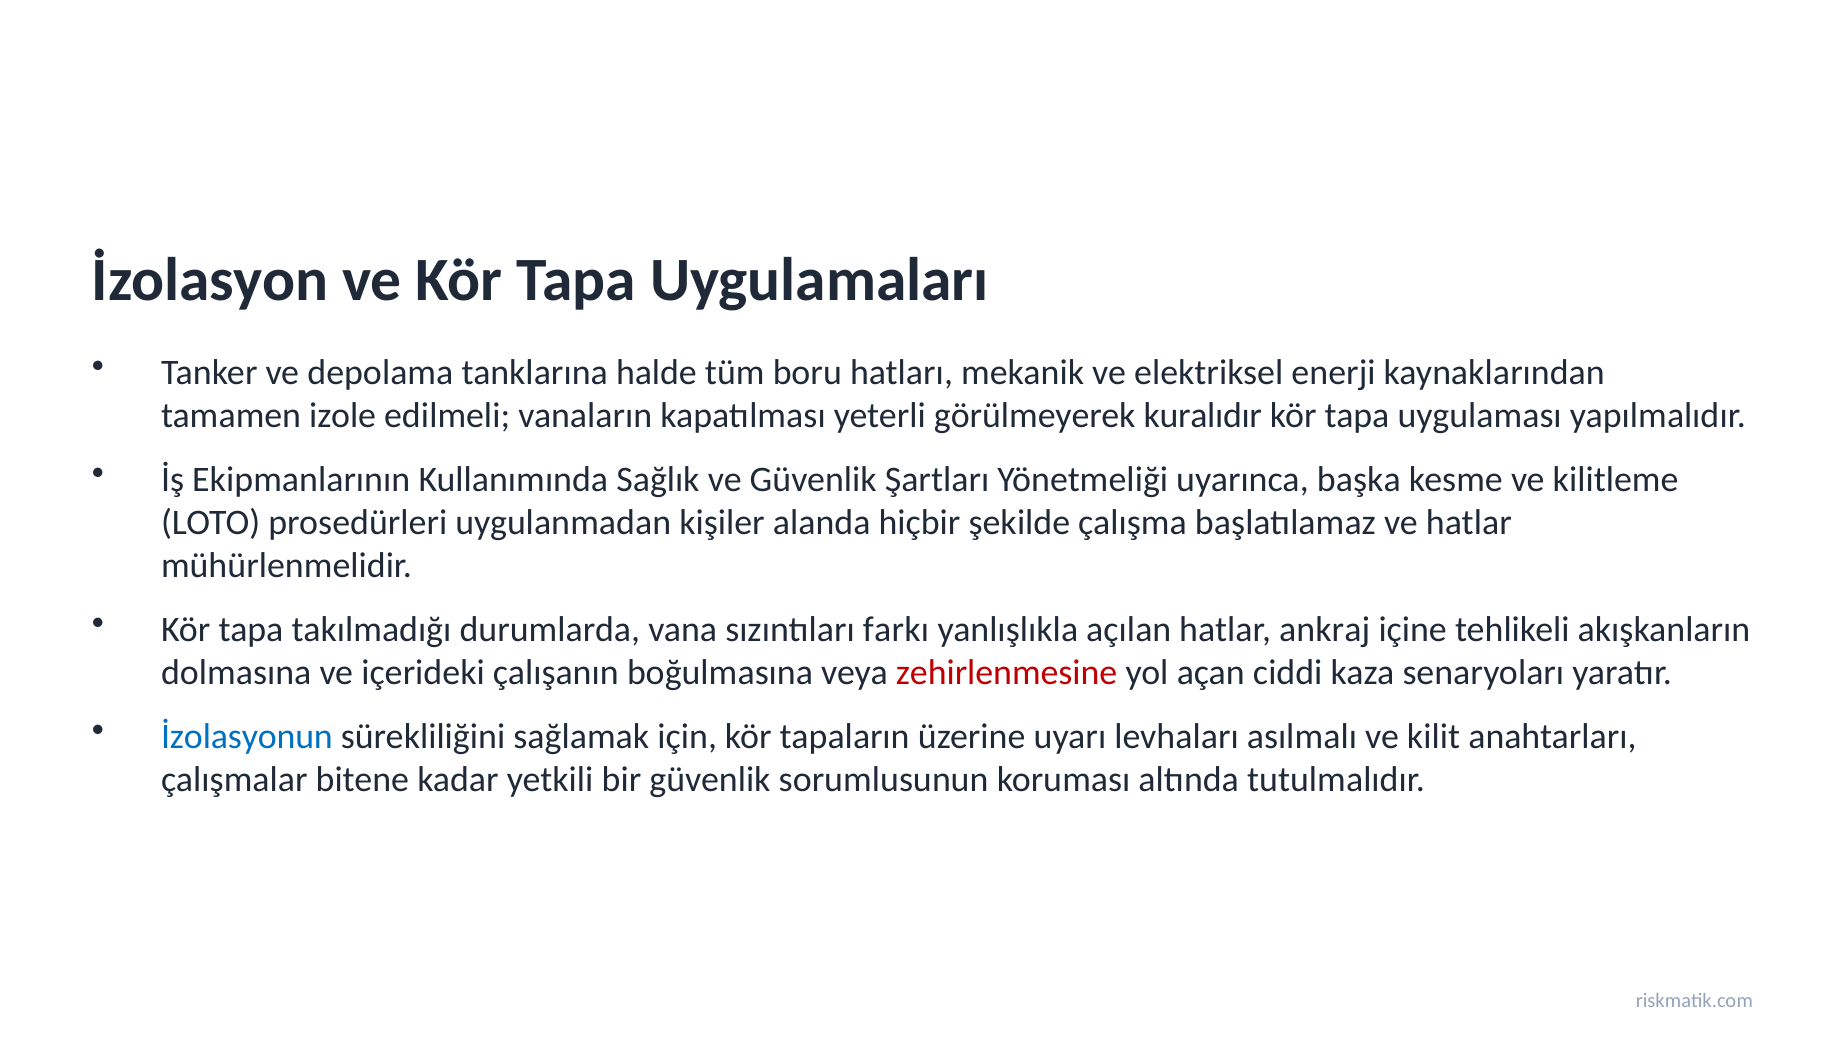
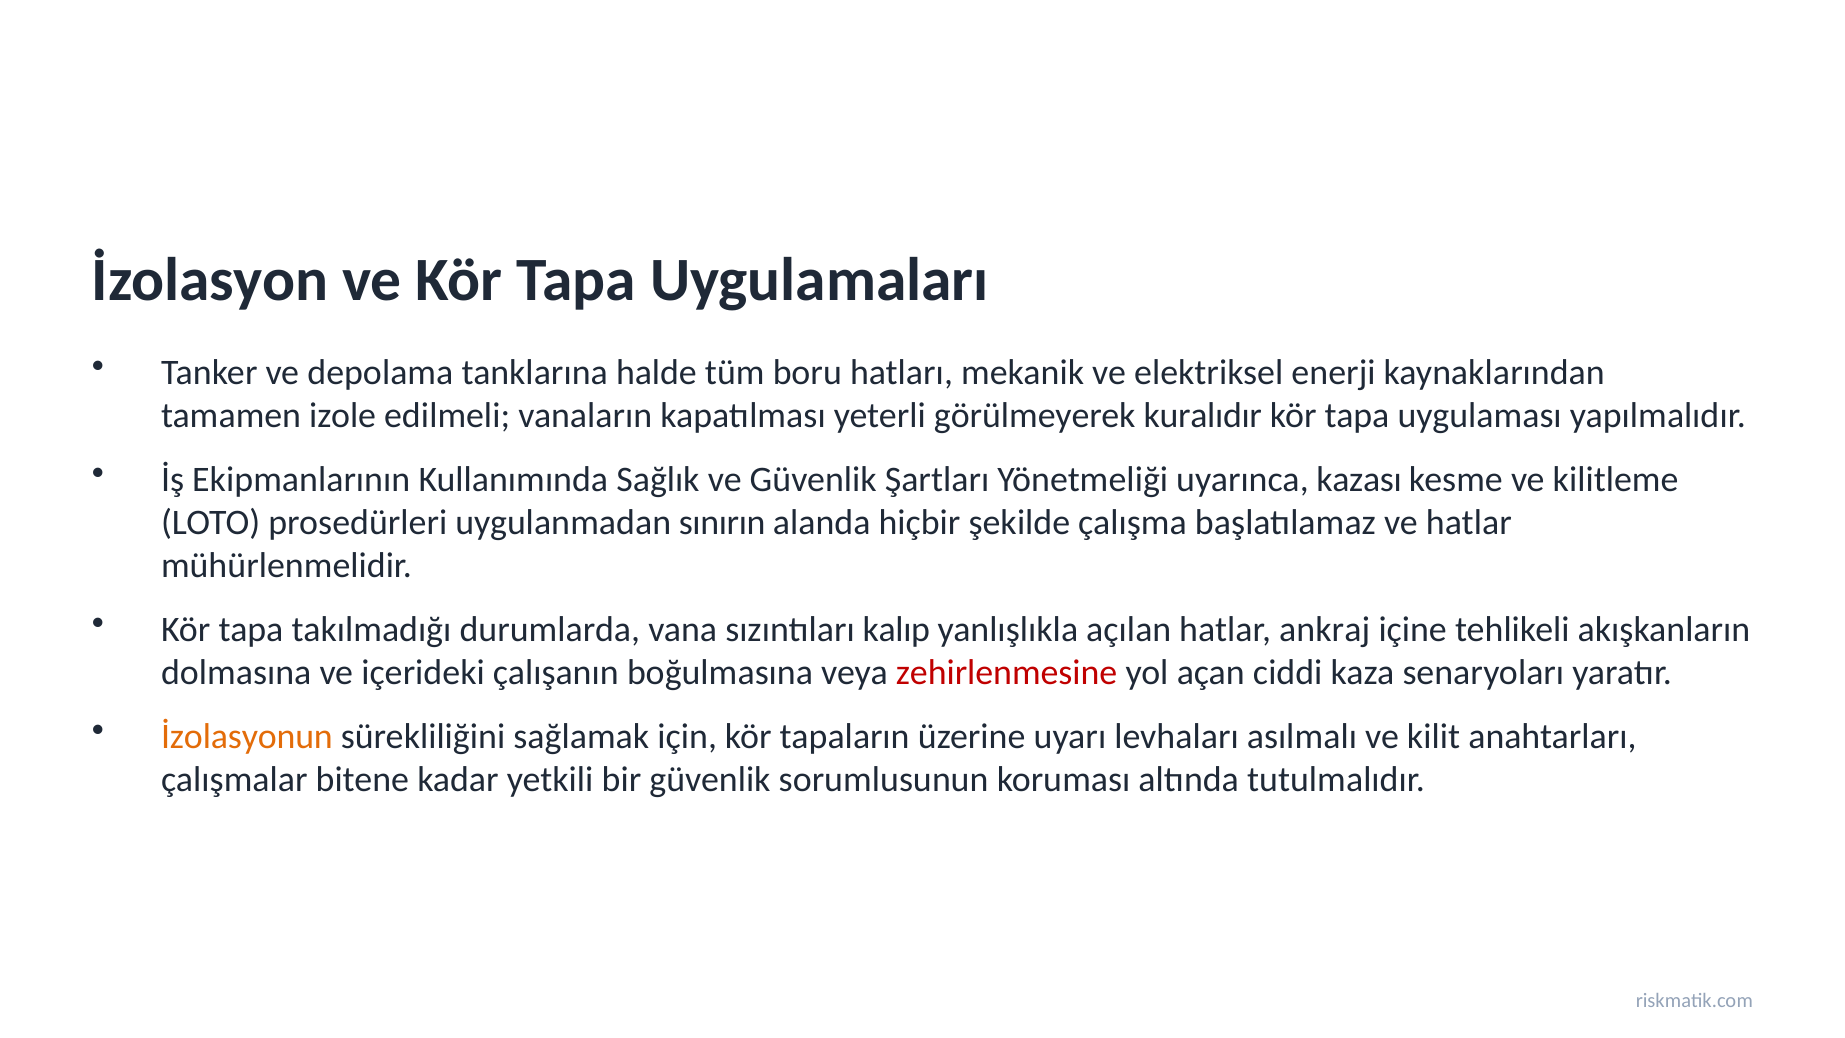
başka: başka -> kazası (1359, 480)
kişiler: kişiler -> sınırın (722, 523)
farkı: farkı -> kalıp (896, 630)
İzolasyonun colour: blue -> orange (247, 736)
